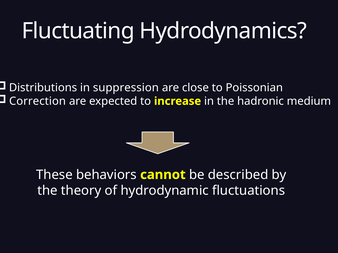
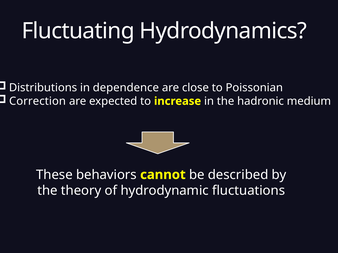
suppression: suppression -> dependence (126, 88)
